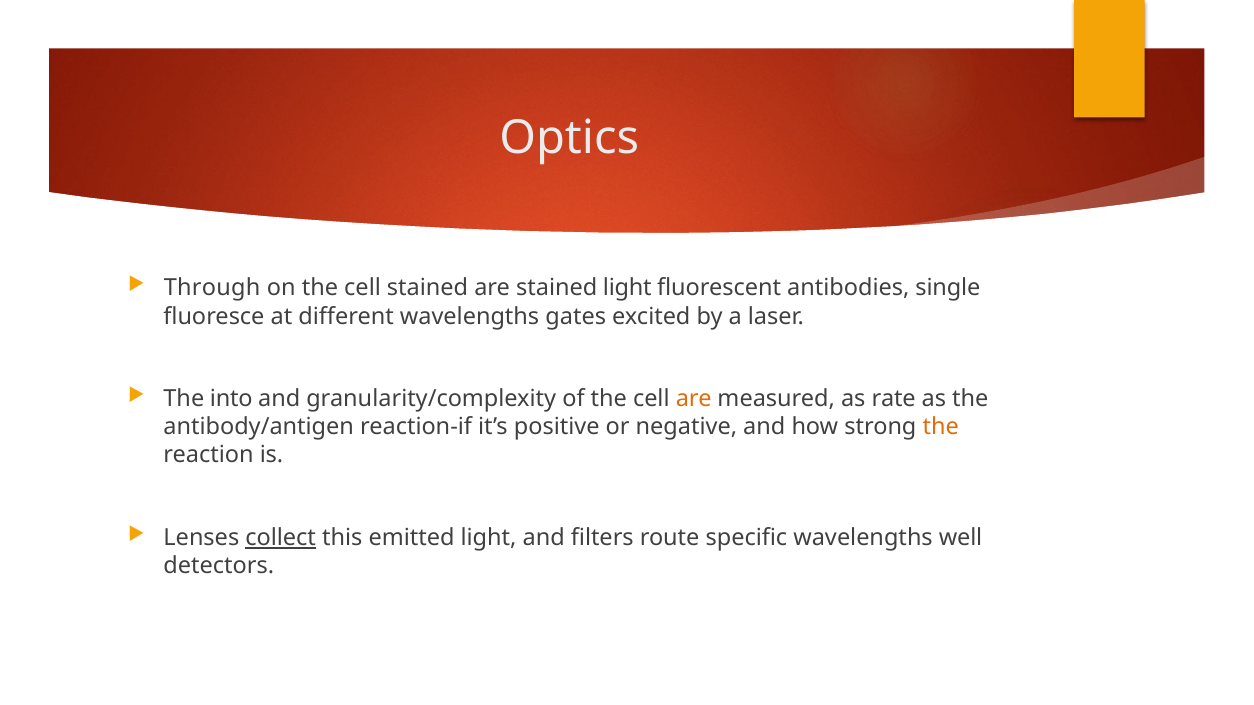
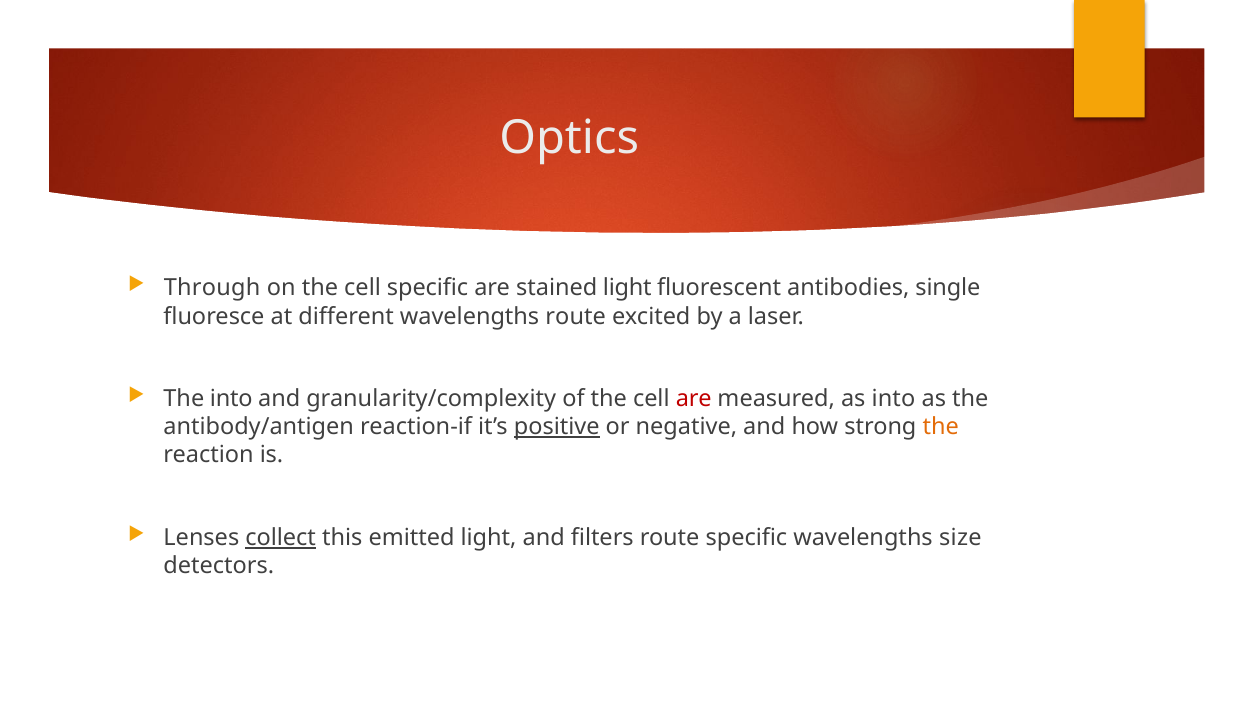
cell stained: stained -> specific (428, 288)
wavelengths gates: gates -> route (576, 316)
are colour: orange -> red (694, 399)
as rate: rate -> into (893, 399)
positive underline: none -> present (557, 427)
well: well -> size (960, 538)
